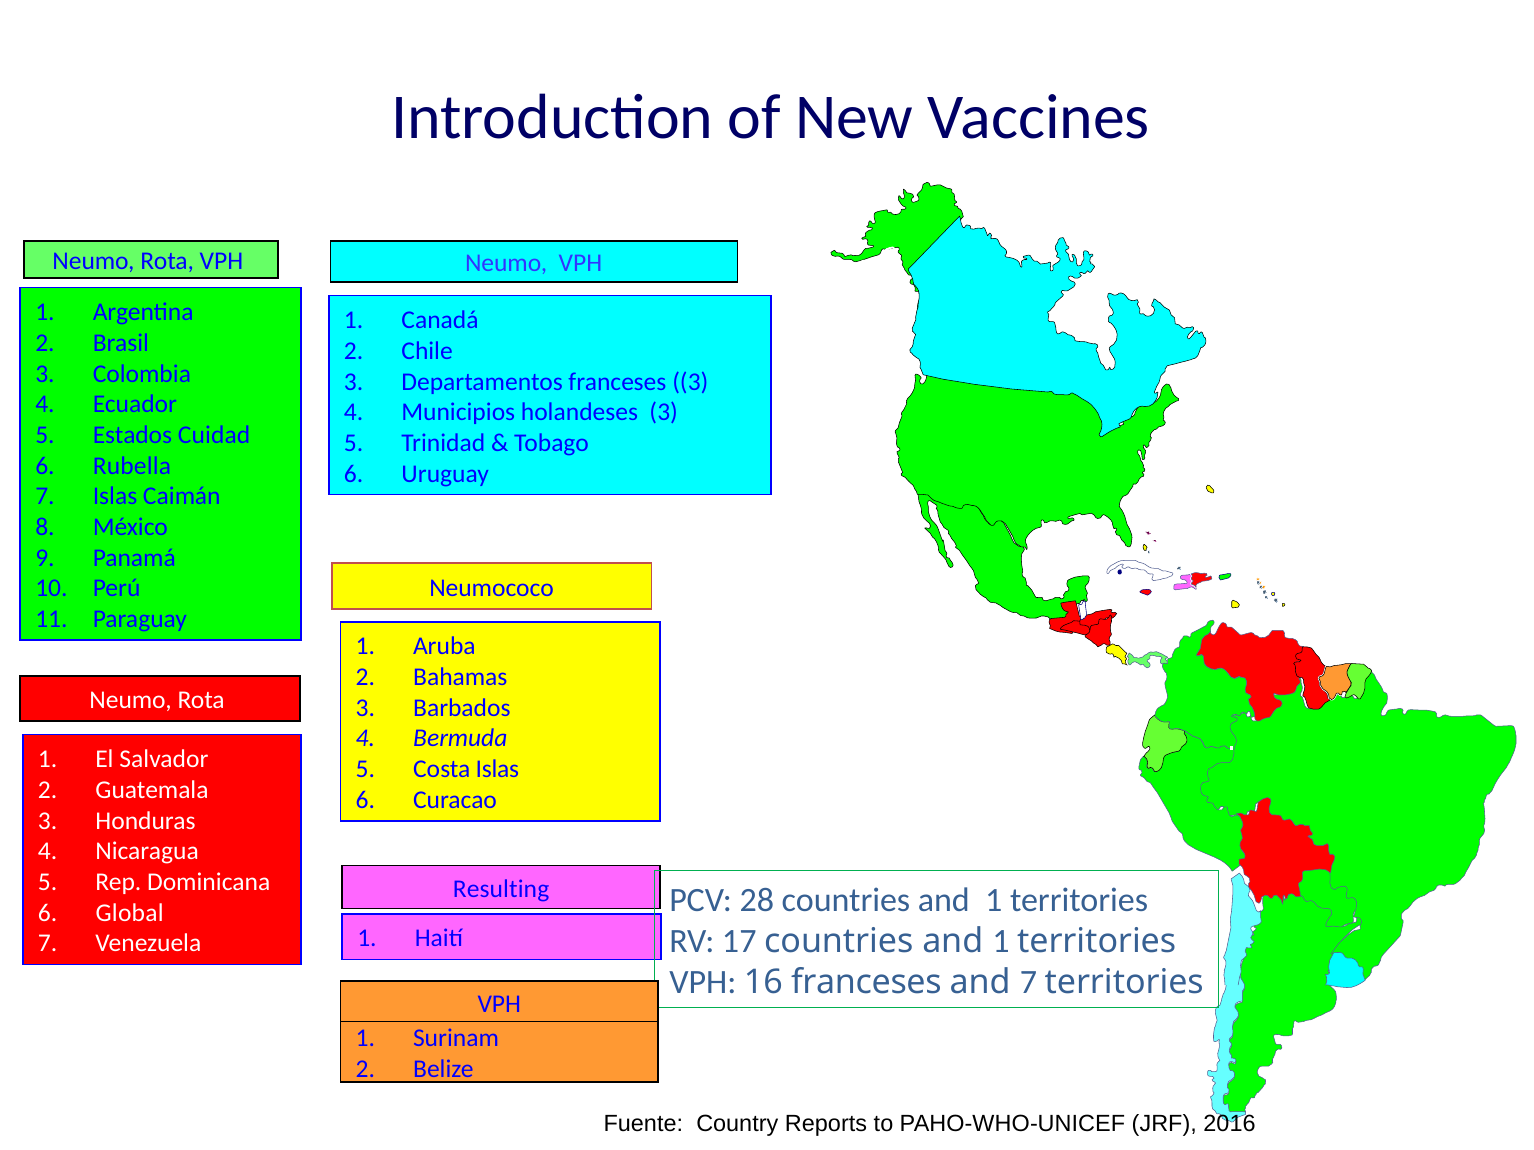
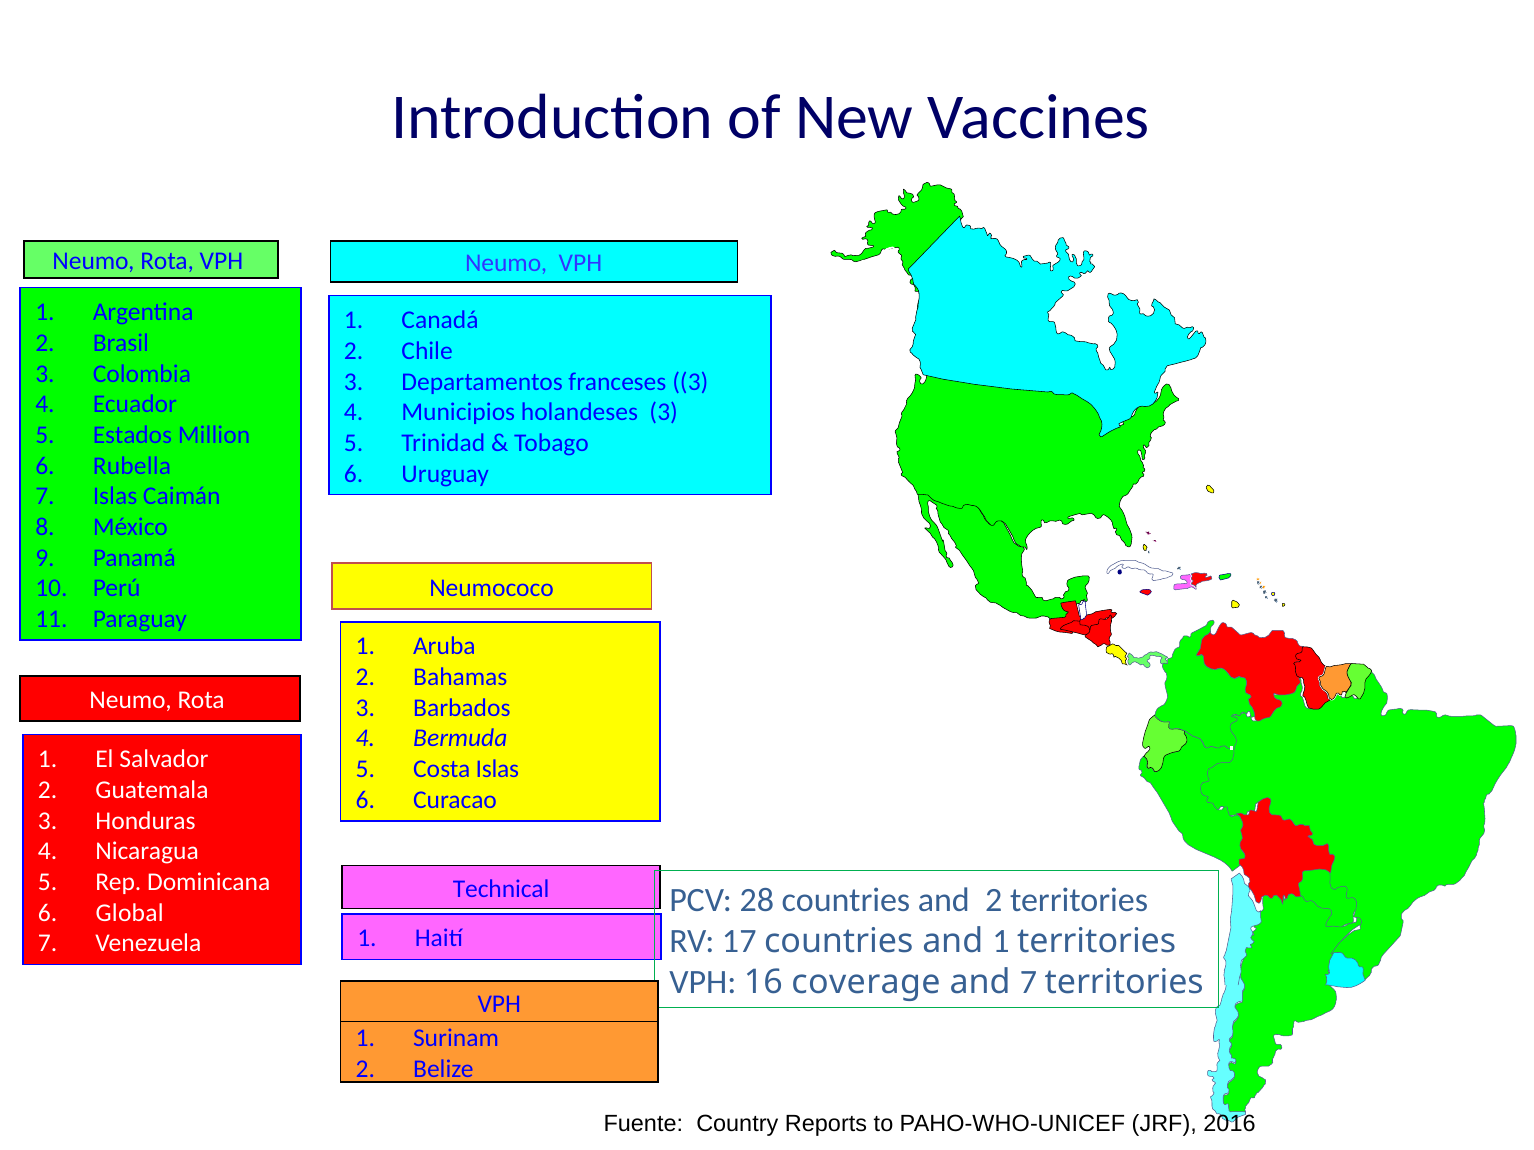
Cuidad: Cuidad -> Million (214, 435)
Resulting: Resulting -> Technical (501, 889)
28 countries and 1: 1 -> 2 (994, 901)
16 franceses: franceses -> coverage (866, 983)
